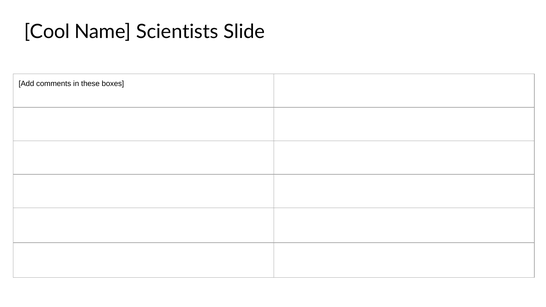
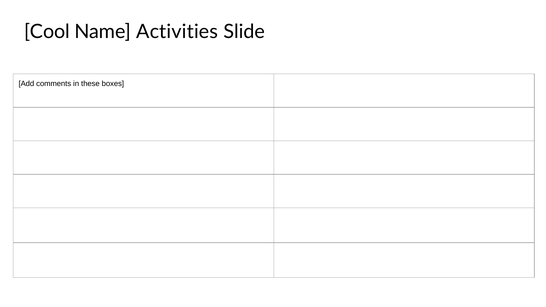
Scientists: Scientists -> Activities (177, 32)
